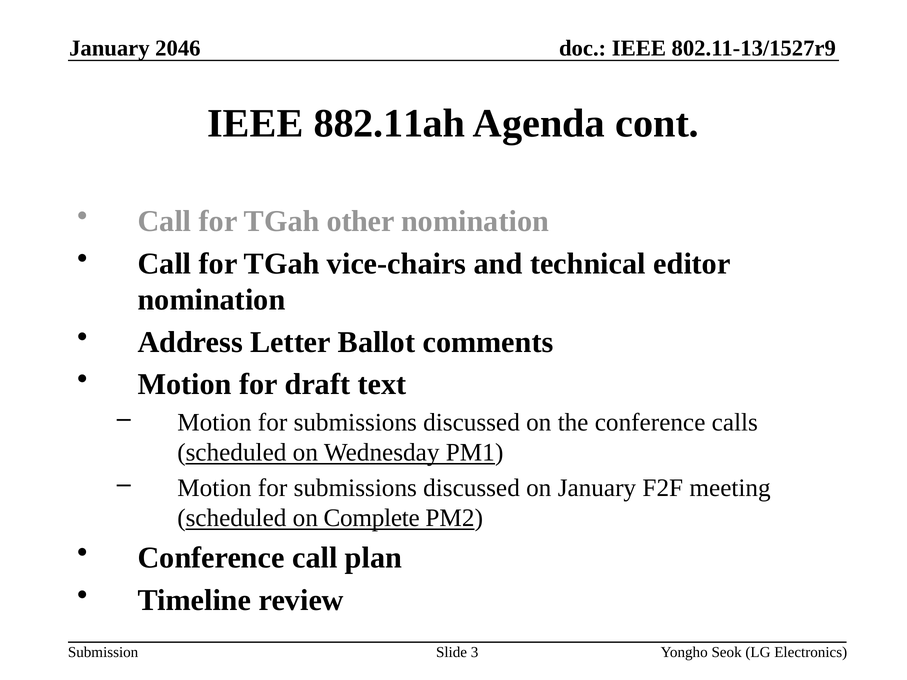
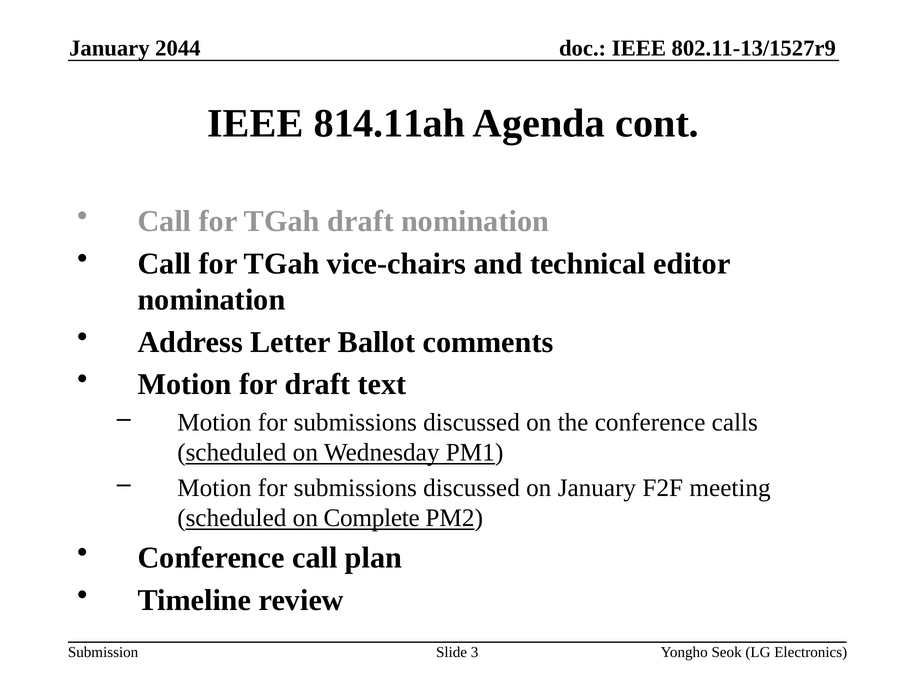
2046: 2046 -> 2044 (178, 48)
882.11ah: 882.11ah -> 814.11ah (389, 124)
TGah other: other -> draft (360, 221)
